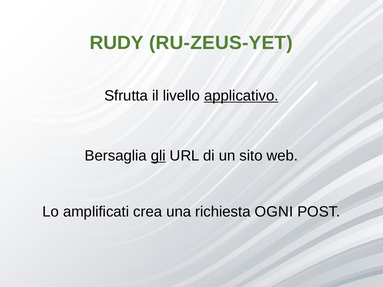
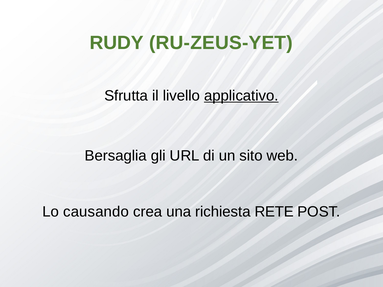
gli underline: present -> none (158, 156)
amplificati: amplificati -> causando (96, 212)
OGNI: OGNI -> RETE (274, 212)
